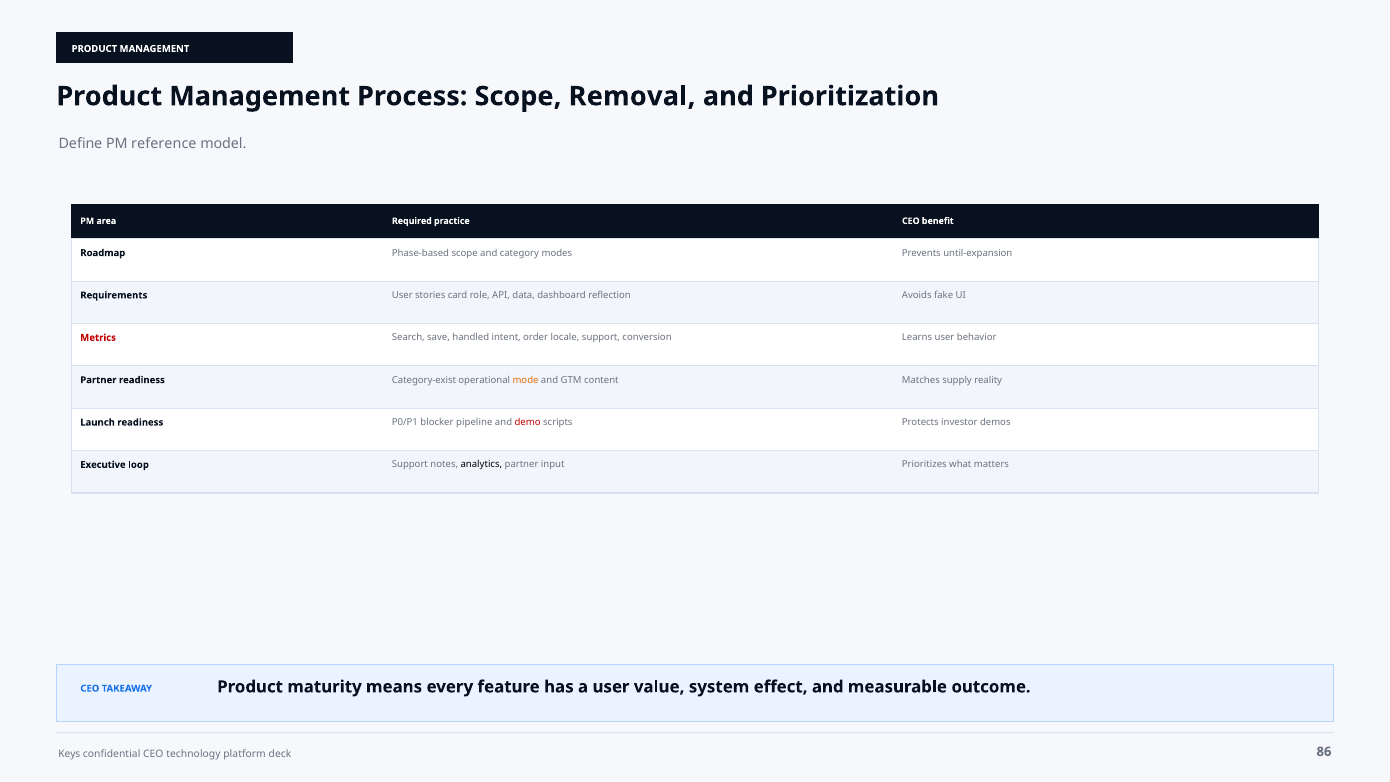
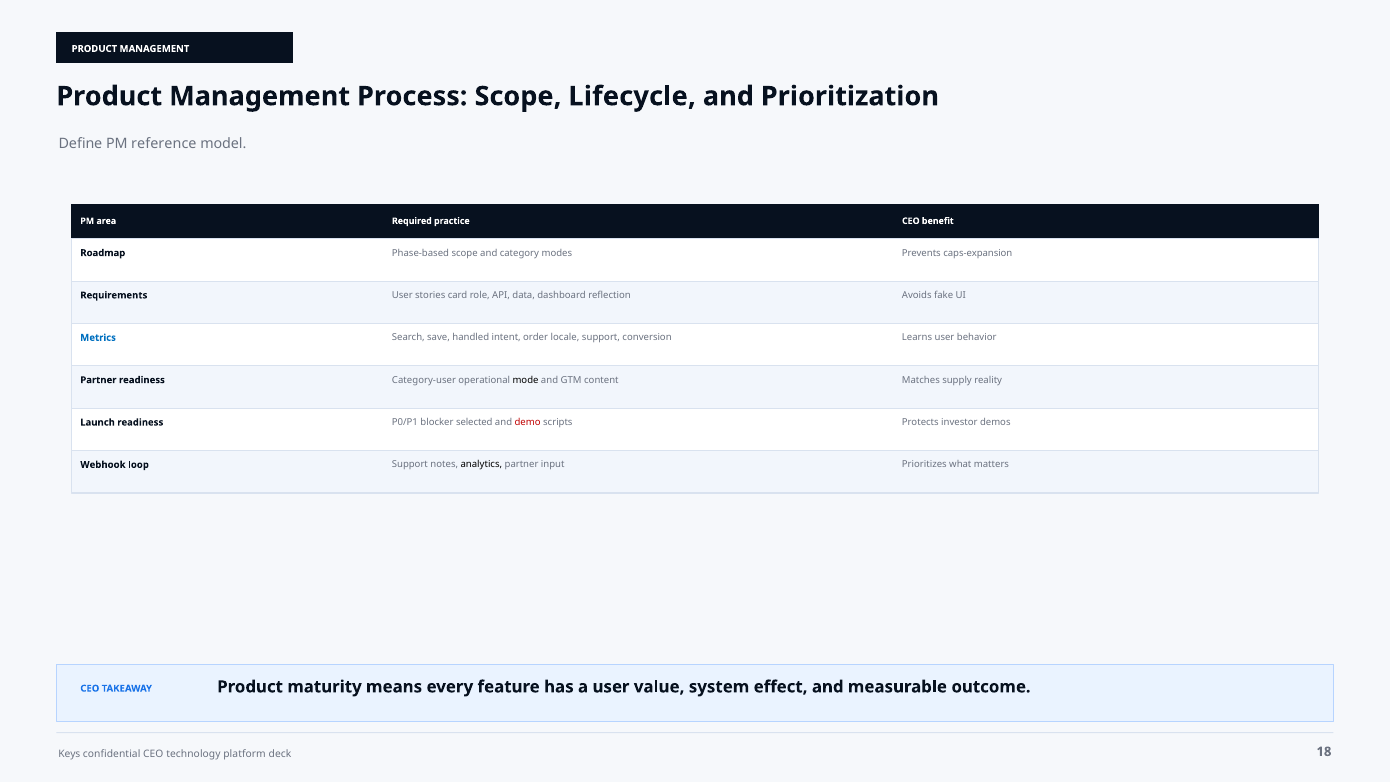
Removal: Removal -> Lifecycle (632, 96)
until-expansion: until-expansion -> caps-expansion (978, 253)
Metrics colour: red -> blue (98, 338)
Category-exist: Category-exist -> Category-user (424, 380)
mode colour: orange -> black (526, 380)
pipeline: pipeline -> selected (474, 422)
Executive: Executive -> Webhook (103, 465)
86: 86 -> 18 (1324, 752)
